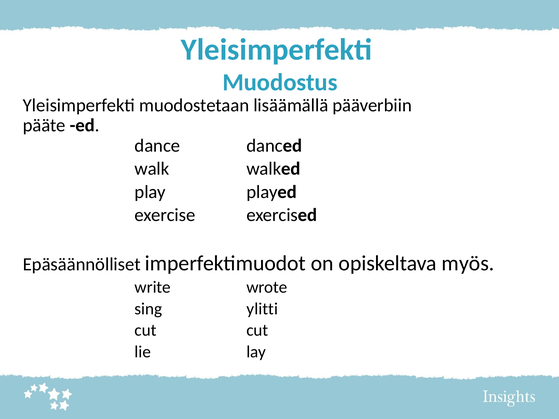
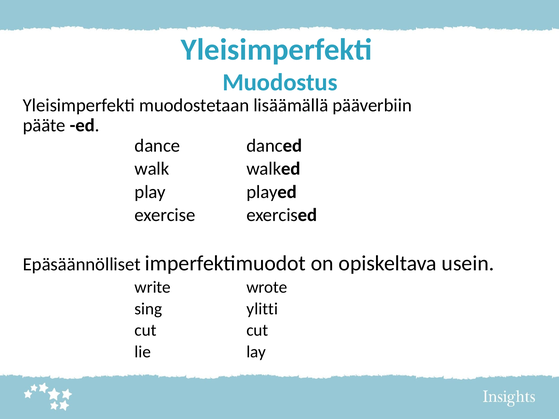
myös: myös -> usein (468, 263)
